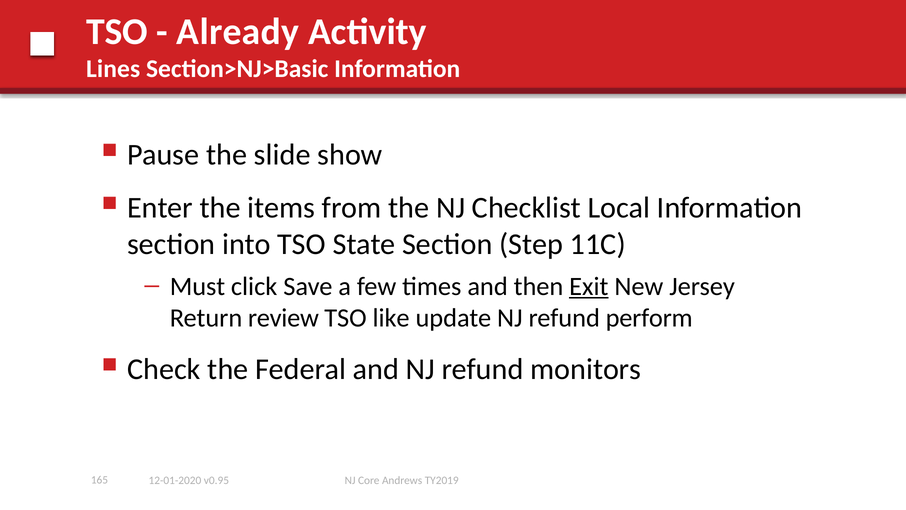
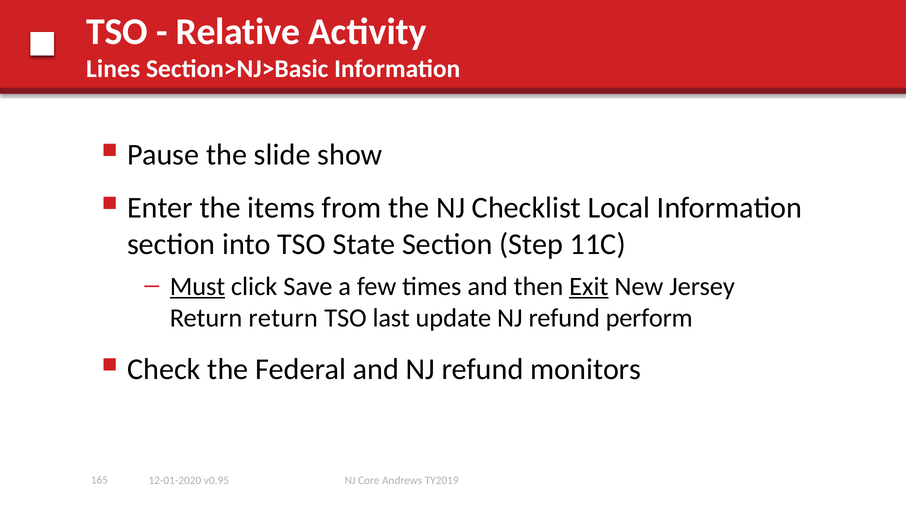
Already: Already -> Relative (238, 32)
Must underline: none -> present (197, 286)
Return review: review -> return (283, 318)
like: like -> last (391, 318)
